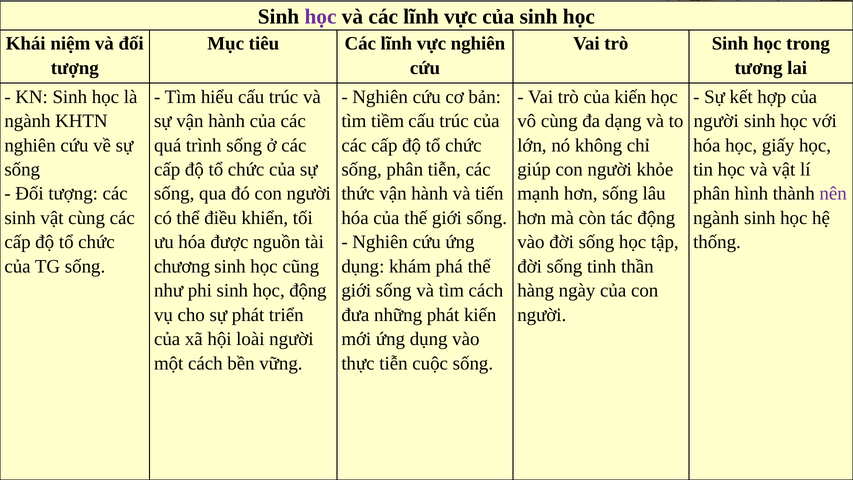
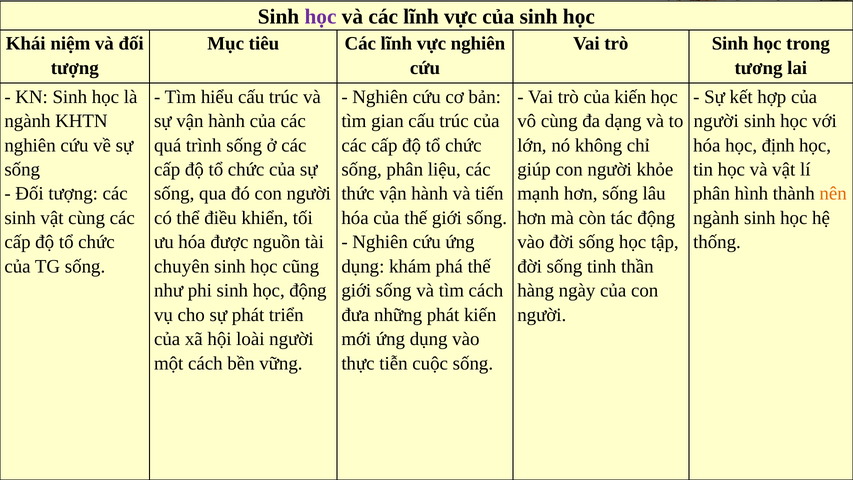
tiềm: tiềm -> gian (387, 121)
giấy: giấy -> định (778, 145)
phân tiễn: tiễn -> liệu (444, 169)
nên colour: purple -> orange (833, 194)
chương: chương -> chuyên (182, 266)
